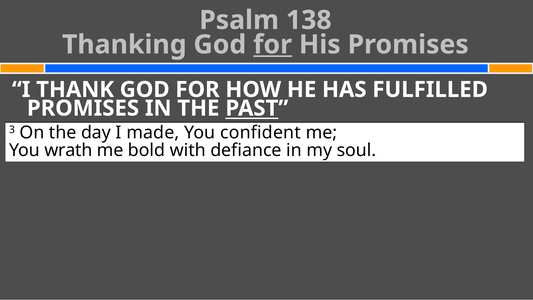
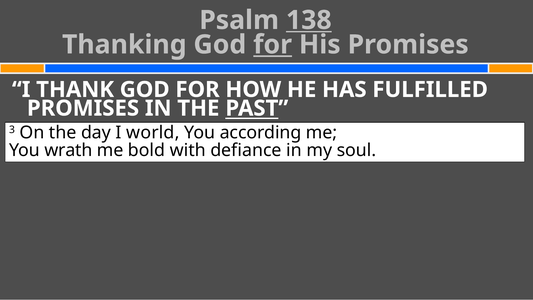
138 underline: none -> present (309, 20)
made: made -> world (153, 133)
confident: confident -> according (261, 133)
